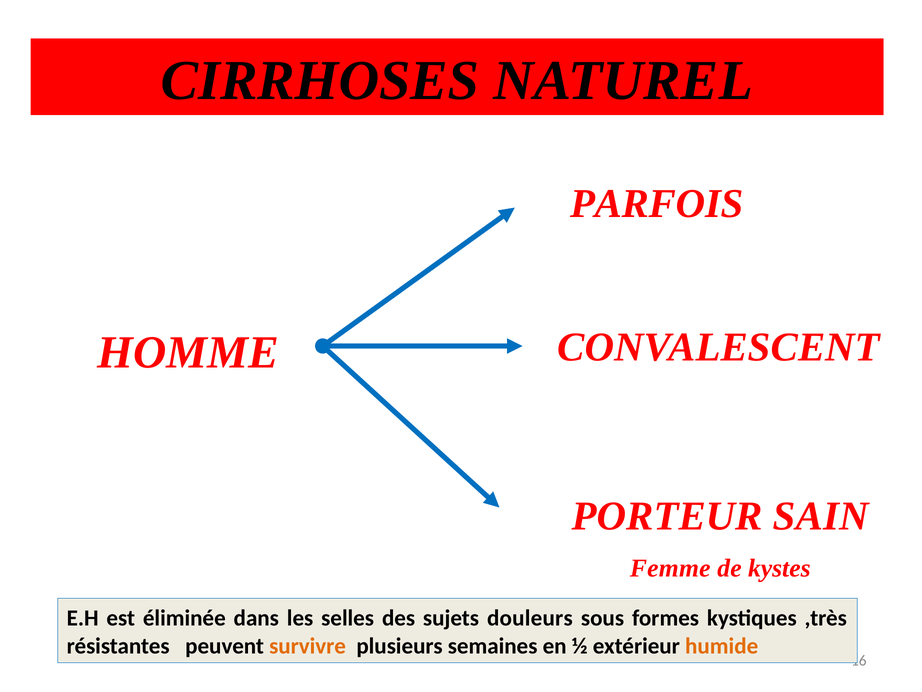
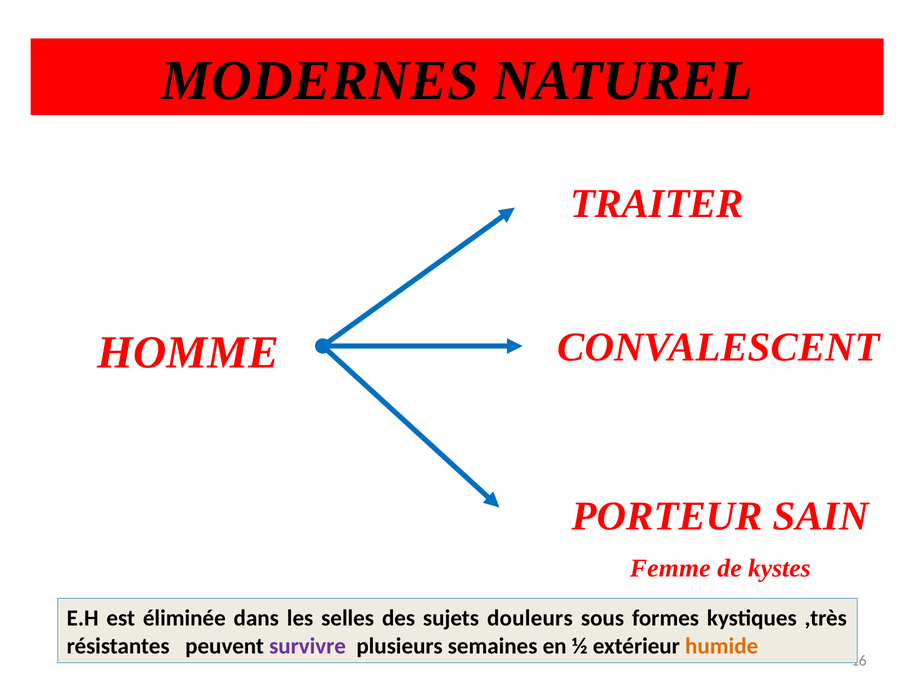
CIRRHOSES: CIRRHOSES -> MODERNES (320, 81)
PARFOIS: PARFOIS -> TRAITER (657, 203)
survivre colour: orange -> purple (308, 645)
